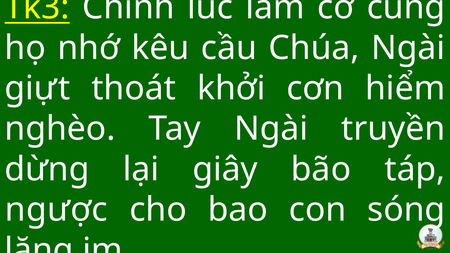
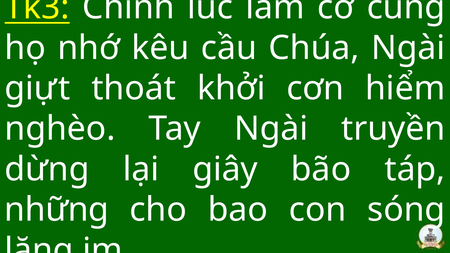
ngược: ngược -> những (57, 210)
